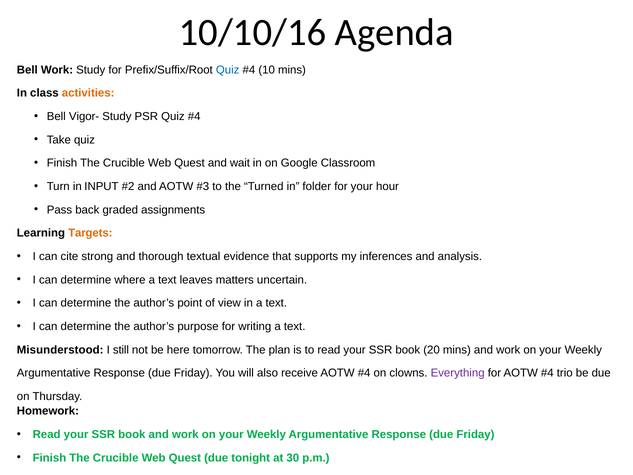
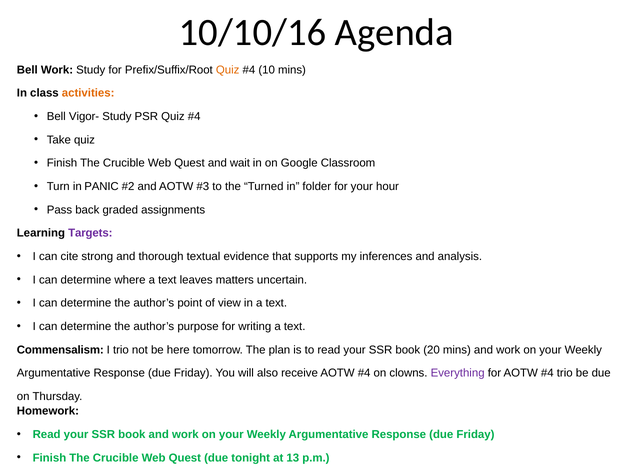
Quiz colour: blue -> orange (228, 70)
INPUT: INPUT -> PANIC (102, 186)
Targets colour: orange -> purple (90, 233)
Misunderstood: Misunderstood -> Commensalism (60, 350)
I still: still -> trio (121, 350)
30: 30 -> 13 (293, 457)
